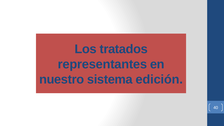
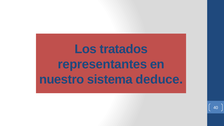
edición: edición -> deduce (159, 79)
